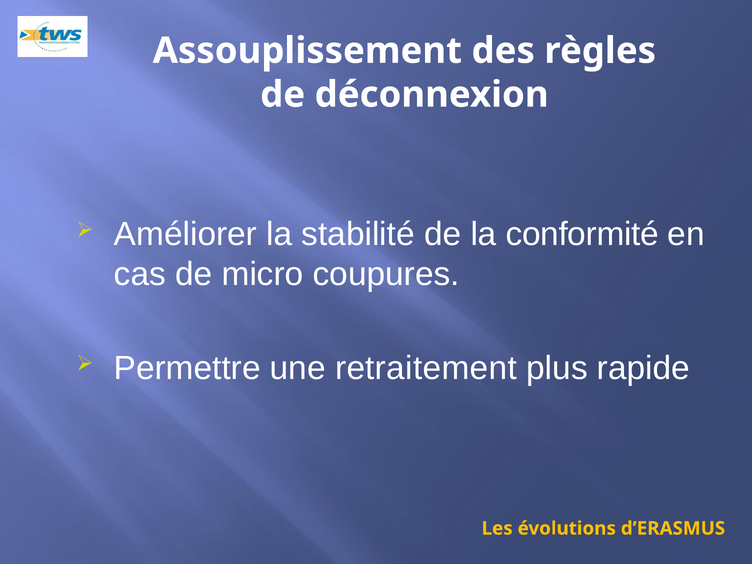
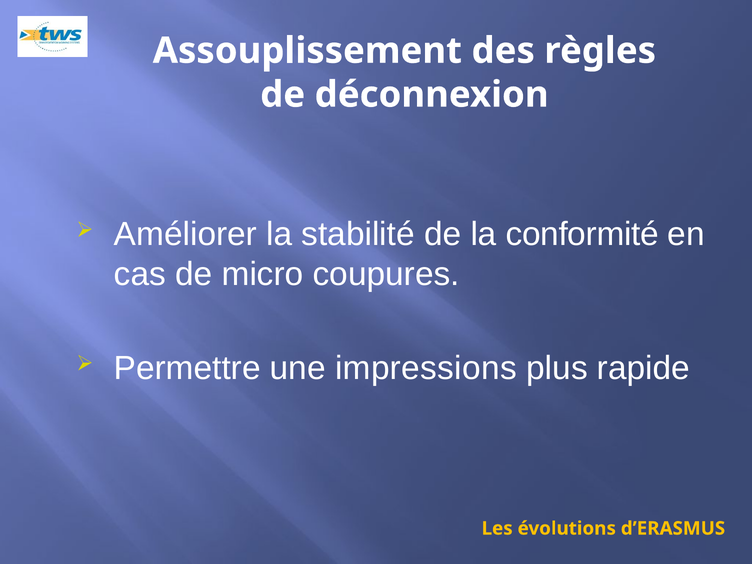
retraitement: retraitement -> impressions (426, 368)
